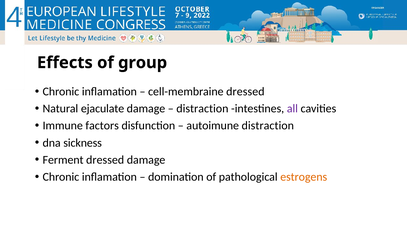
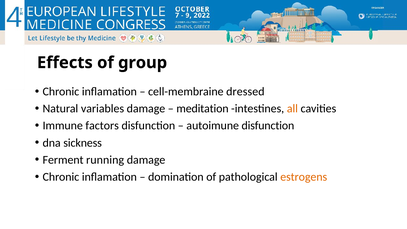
ejaculate: ejaculate -> variables (102, 109)
distraction: distraction -> meditation (202, 109)
all colour: purple -> orange (292, 109)
autoimune distraction: distraction -> disfunction (268, 126)
Ferment dressed: dressed -> running (105, 160)
